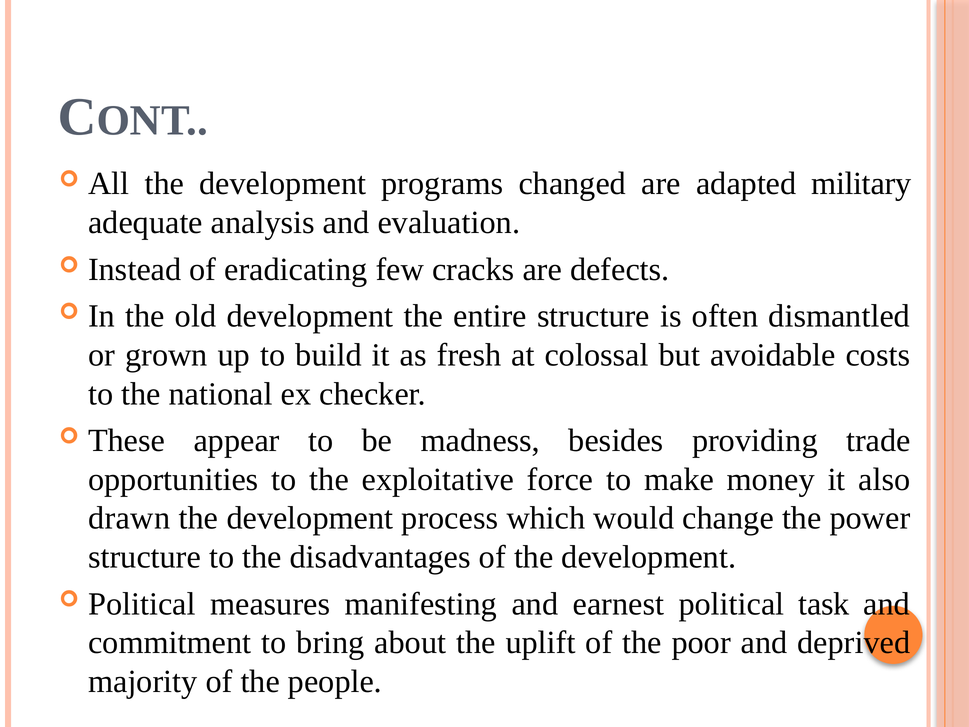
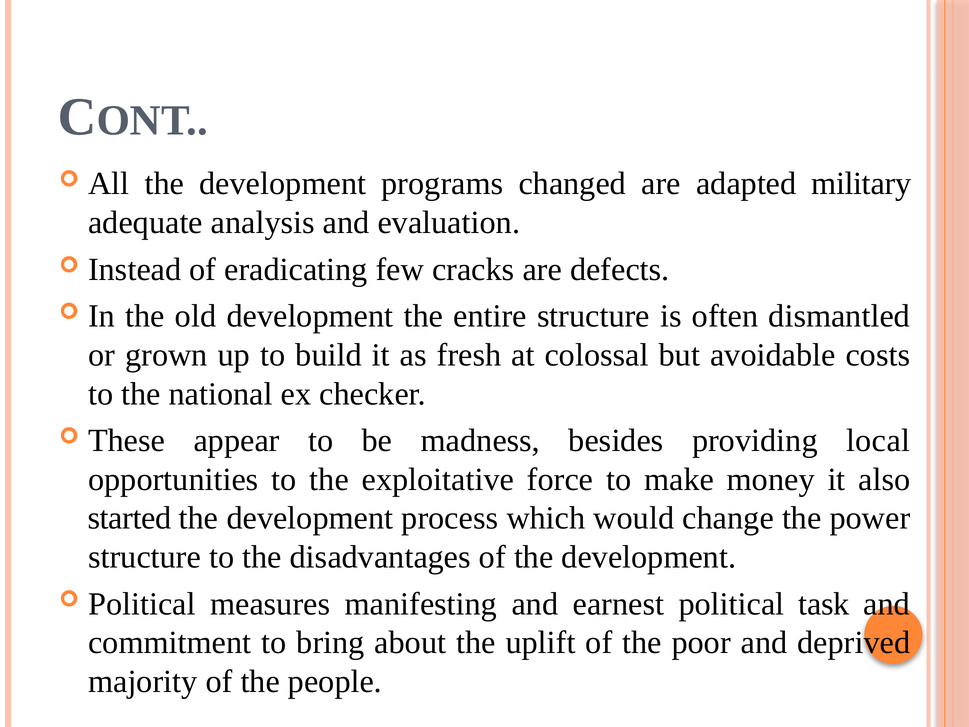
trade: trade -> local (878, 441)
drawn: drawn -> started (130, 518)
